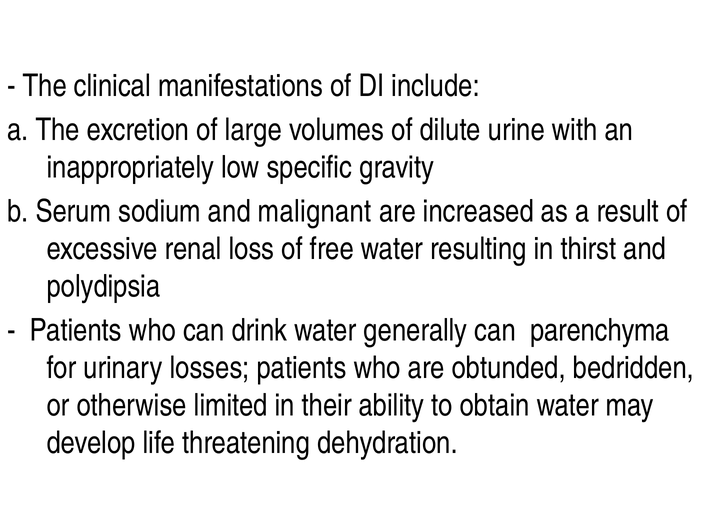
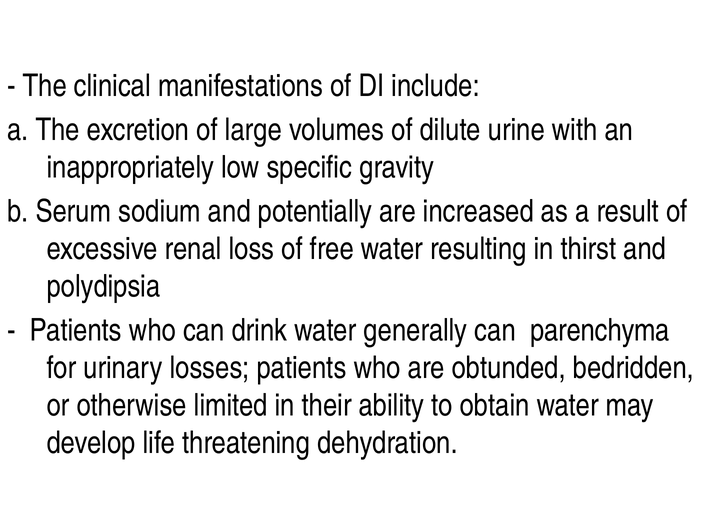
malignant: malignant -> potentially (315, 211)
